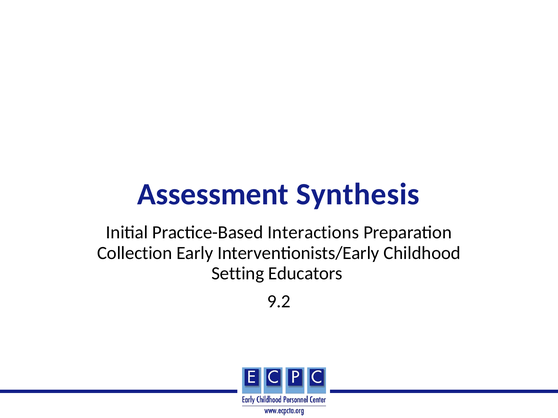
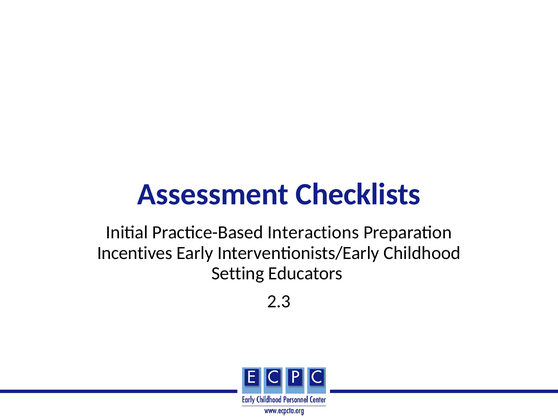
Synthesis: Synthesis -> Checklists (358, 194)
Collection: Collection -> Incentives (135, 253)
9.2: 9.2 -> 2.3 (279, 302)
